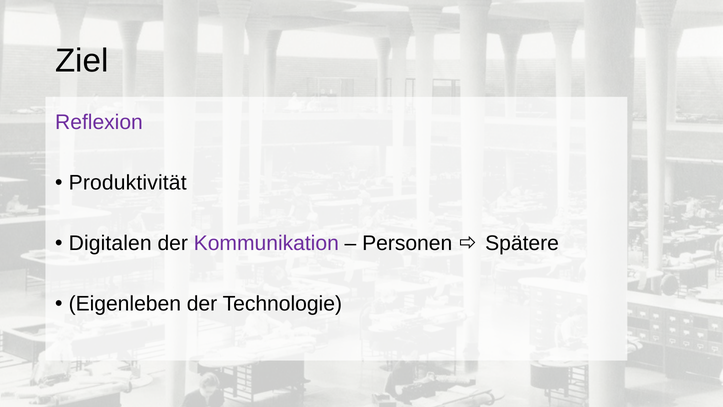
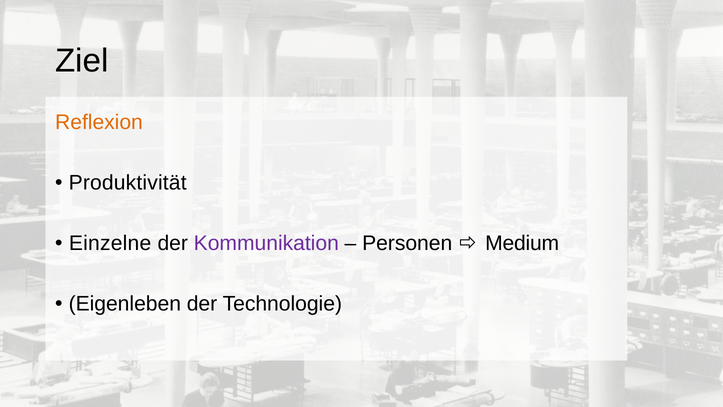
Reflexion colour: purple -> orange (99, 122)
Digitalen: Digitalen -> Einzelne (110, 243)
Spätere: Spätere -> Medium (522, 243)
